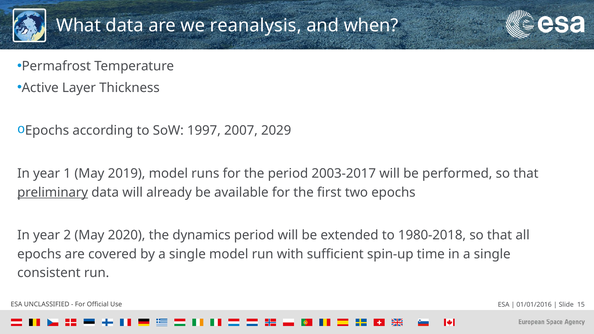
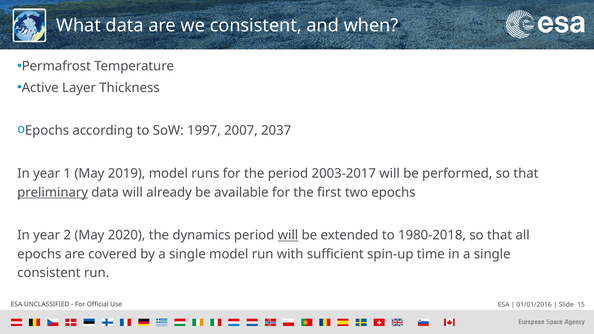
we reanalysis: reanalysis -> consistent (256, 26)
2029: 2029 -> 2037 (276, 131)
will underline: none -> present (288, 235)
